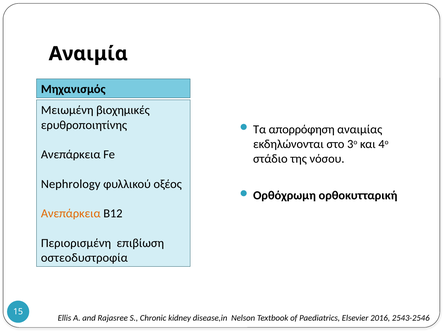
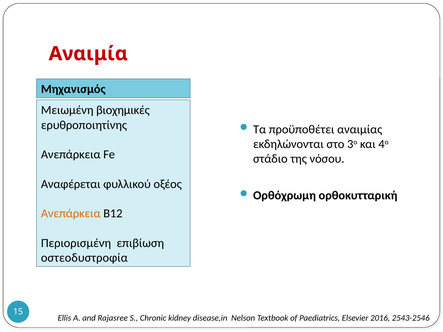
Αναιμία colour: black -> red (88, 54)
απορρόφηση: απορρόφηση -> προϋποθέτει (302, 129)
Nephrology: Nephrology -> Αναφέρεται (71, 184)
